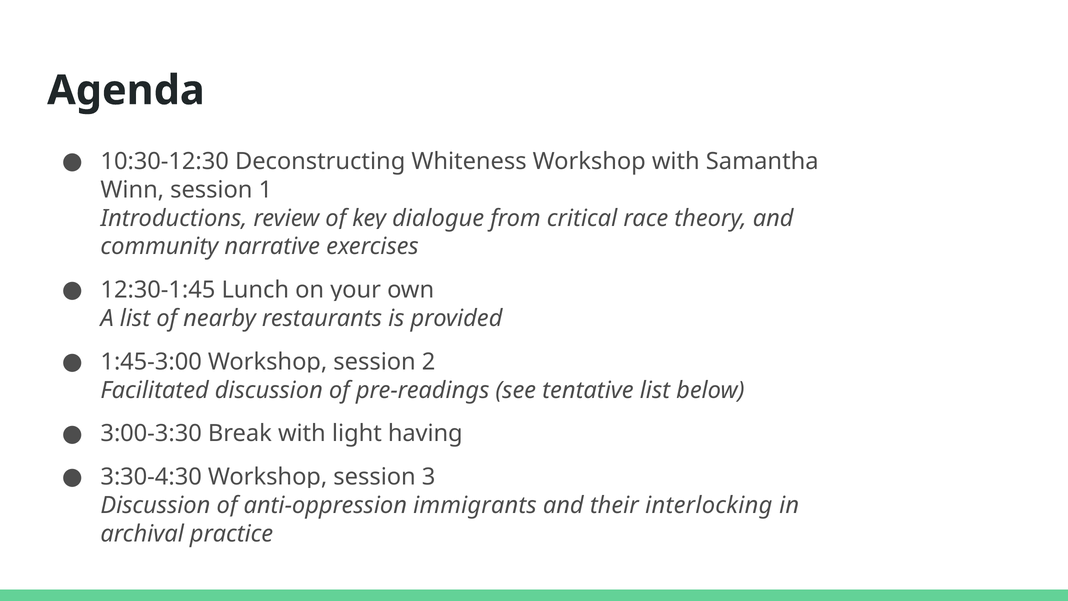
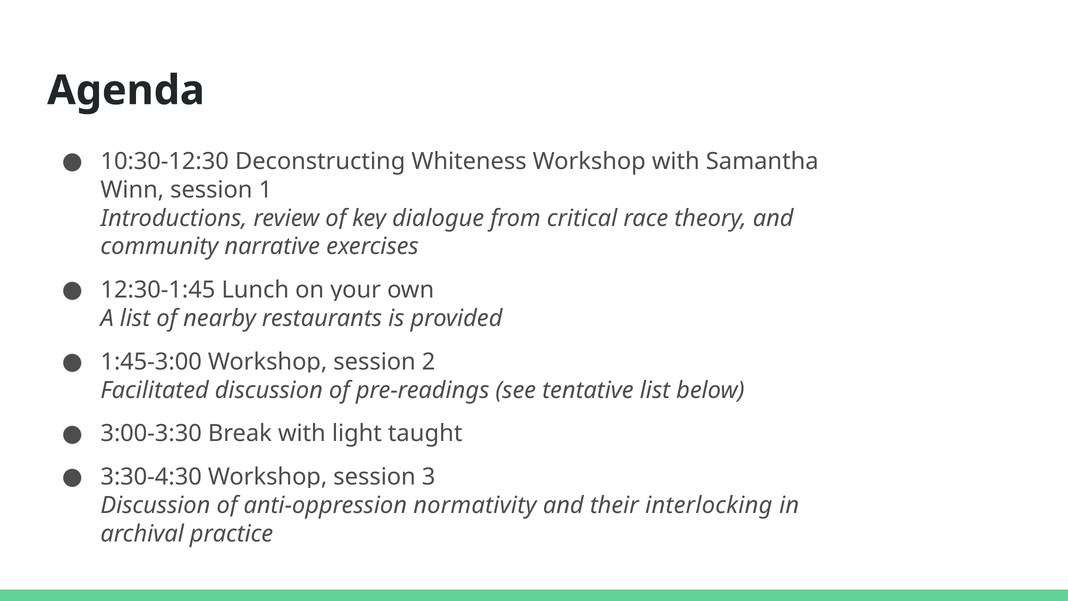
having: having -> taught (425, 433)
immigrants: immigrants -> normativity (475, 505)
